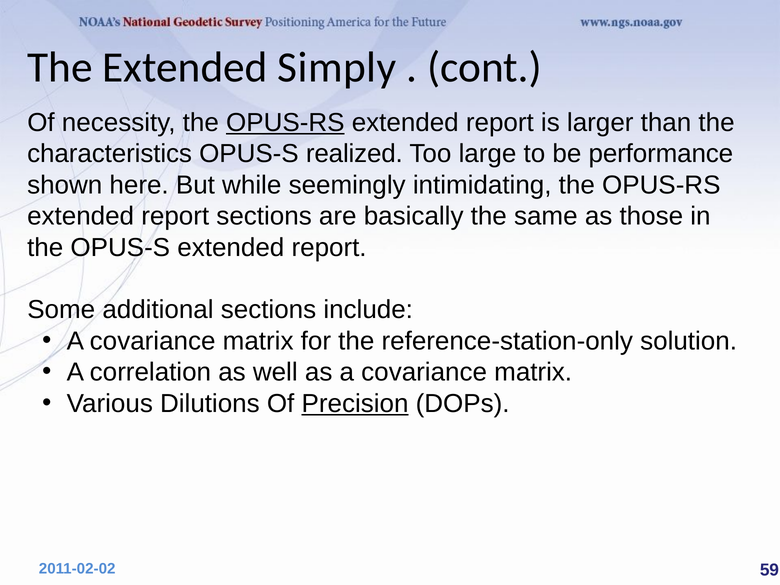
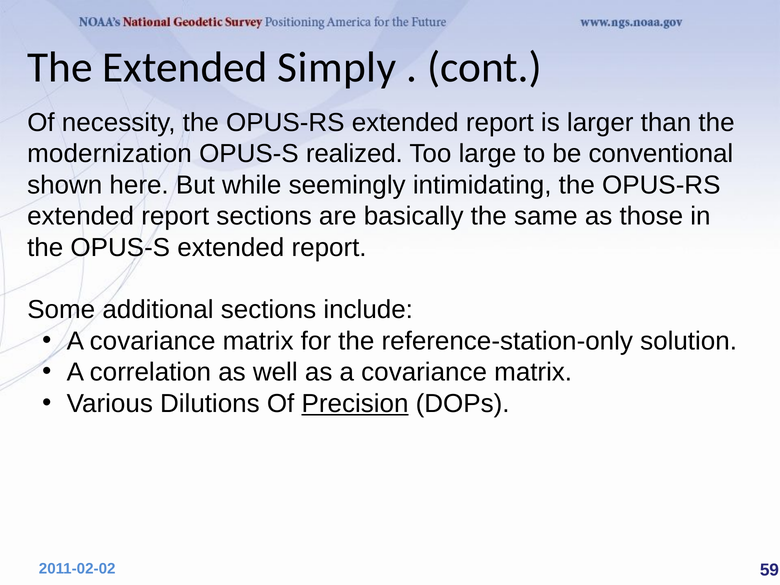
OPUS-RS underline: present -> none (285, 123)
characteristics: characteristics -> modernization (109, 154)
performance: performance -> conventional (661, 154)
